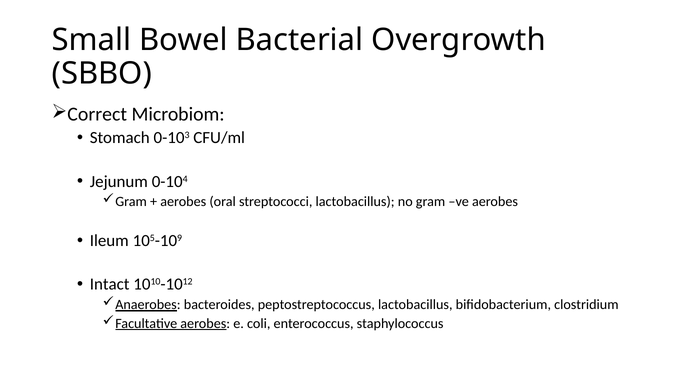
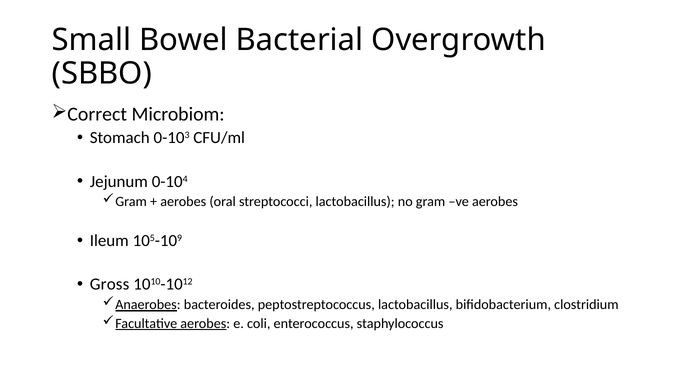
Intact: Intact -> Gross (110, 285)
